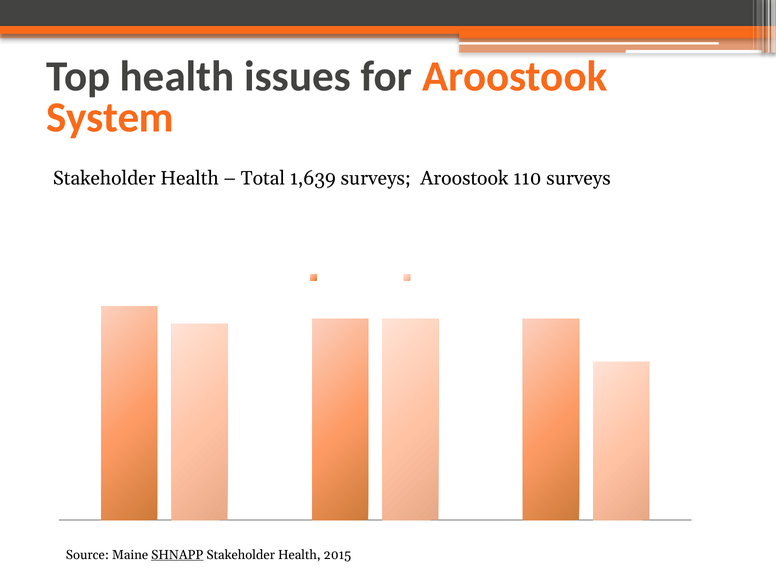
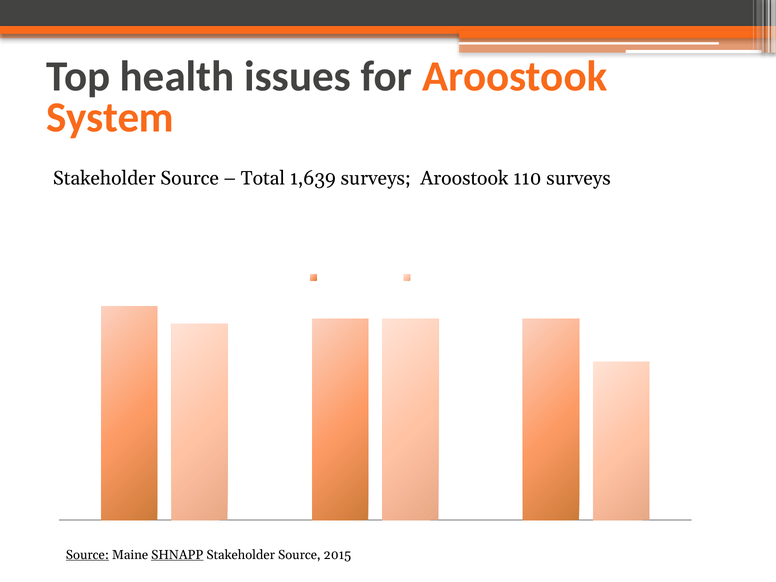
Health: Health -> Source (190, 178)
Source underline: none -> present (87, 555)
Health: Health -> Source (299, 555)
